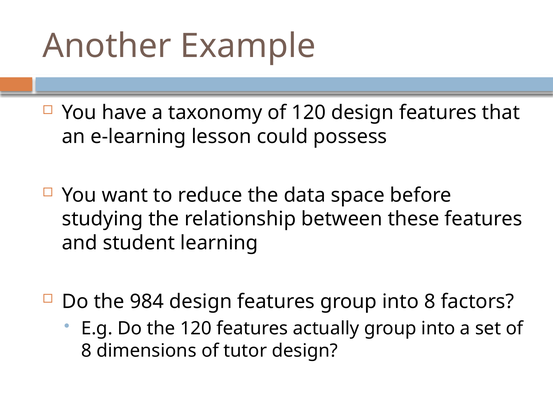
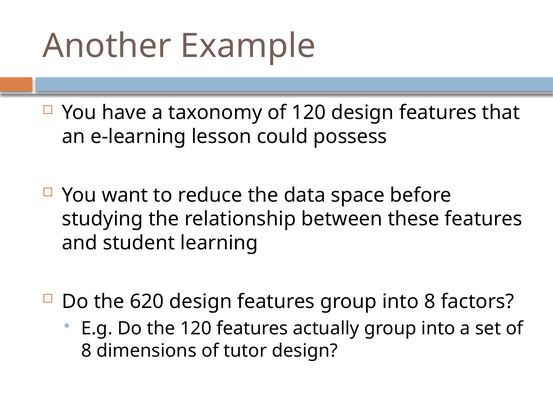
984: 984 -> 620 (147, 302)
